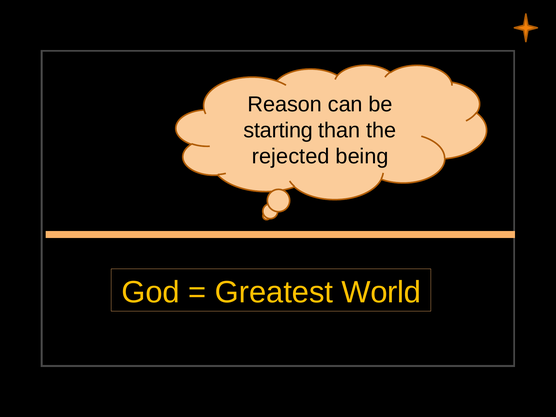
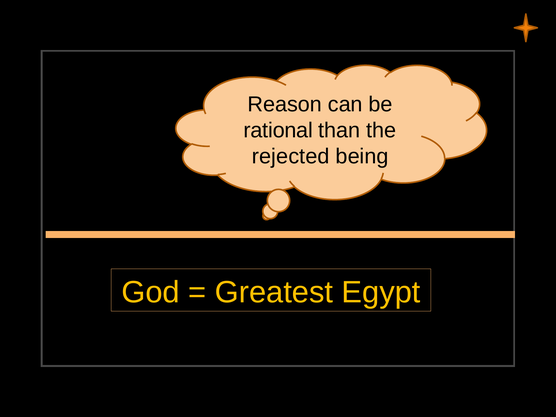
starting: starting -> rational (278, 130)
World: World -> Egypt (381, 292)
